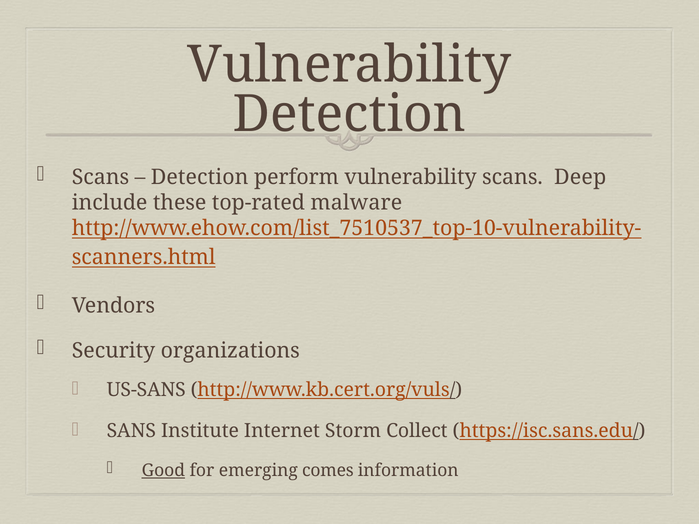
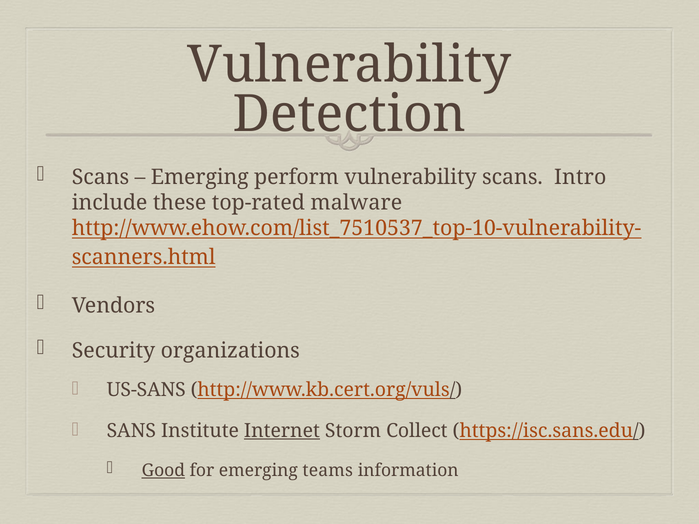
Detection: Detection -> Emerging (200, 177)
Deep: Deep -> Intro (580, 177)
Internet underline: none -> present (282, 431)
comes: comes -> teams (328, 471)
